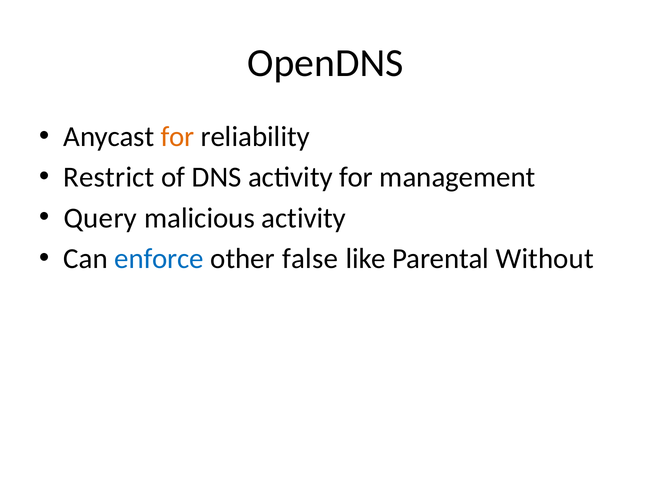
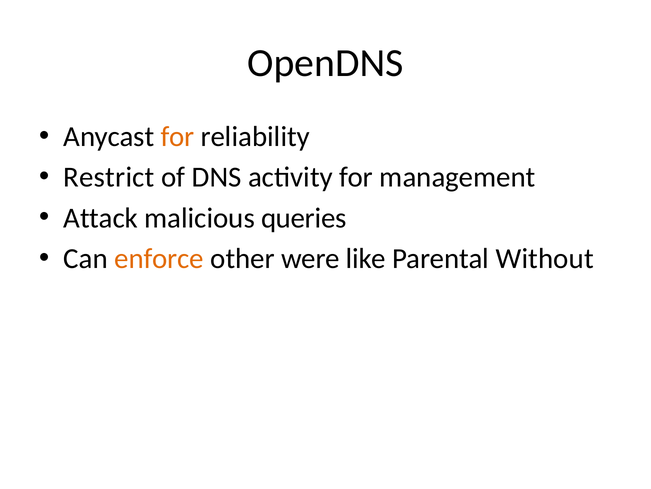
Query: Query -> Attack (101, 218)
malicious activity: activity -> queries (304, 218)
enforce colour: blue -> orange (159, 258)
false: false -> were (310, 258)
